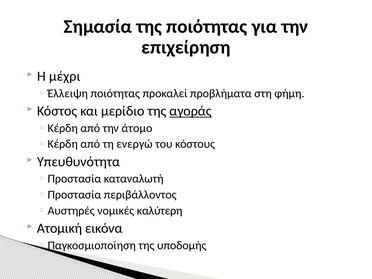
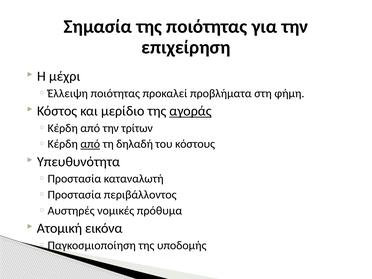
άτομο: άτομο -> τρίτων (137, 128)
από underline: none -> present (90, 144)
ενεργώ: ενεργώ -> δηλαδή (135, 144)
καλύτερη: καλύτερη -> πρόθυμα (160, 211)
